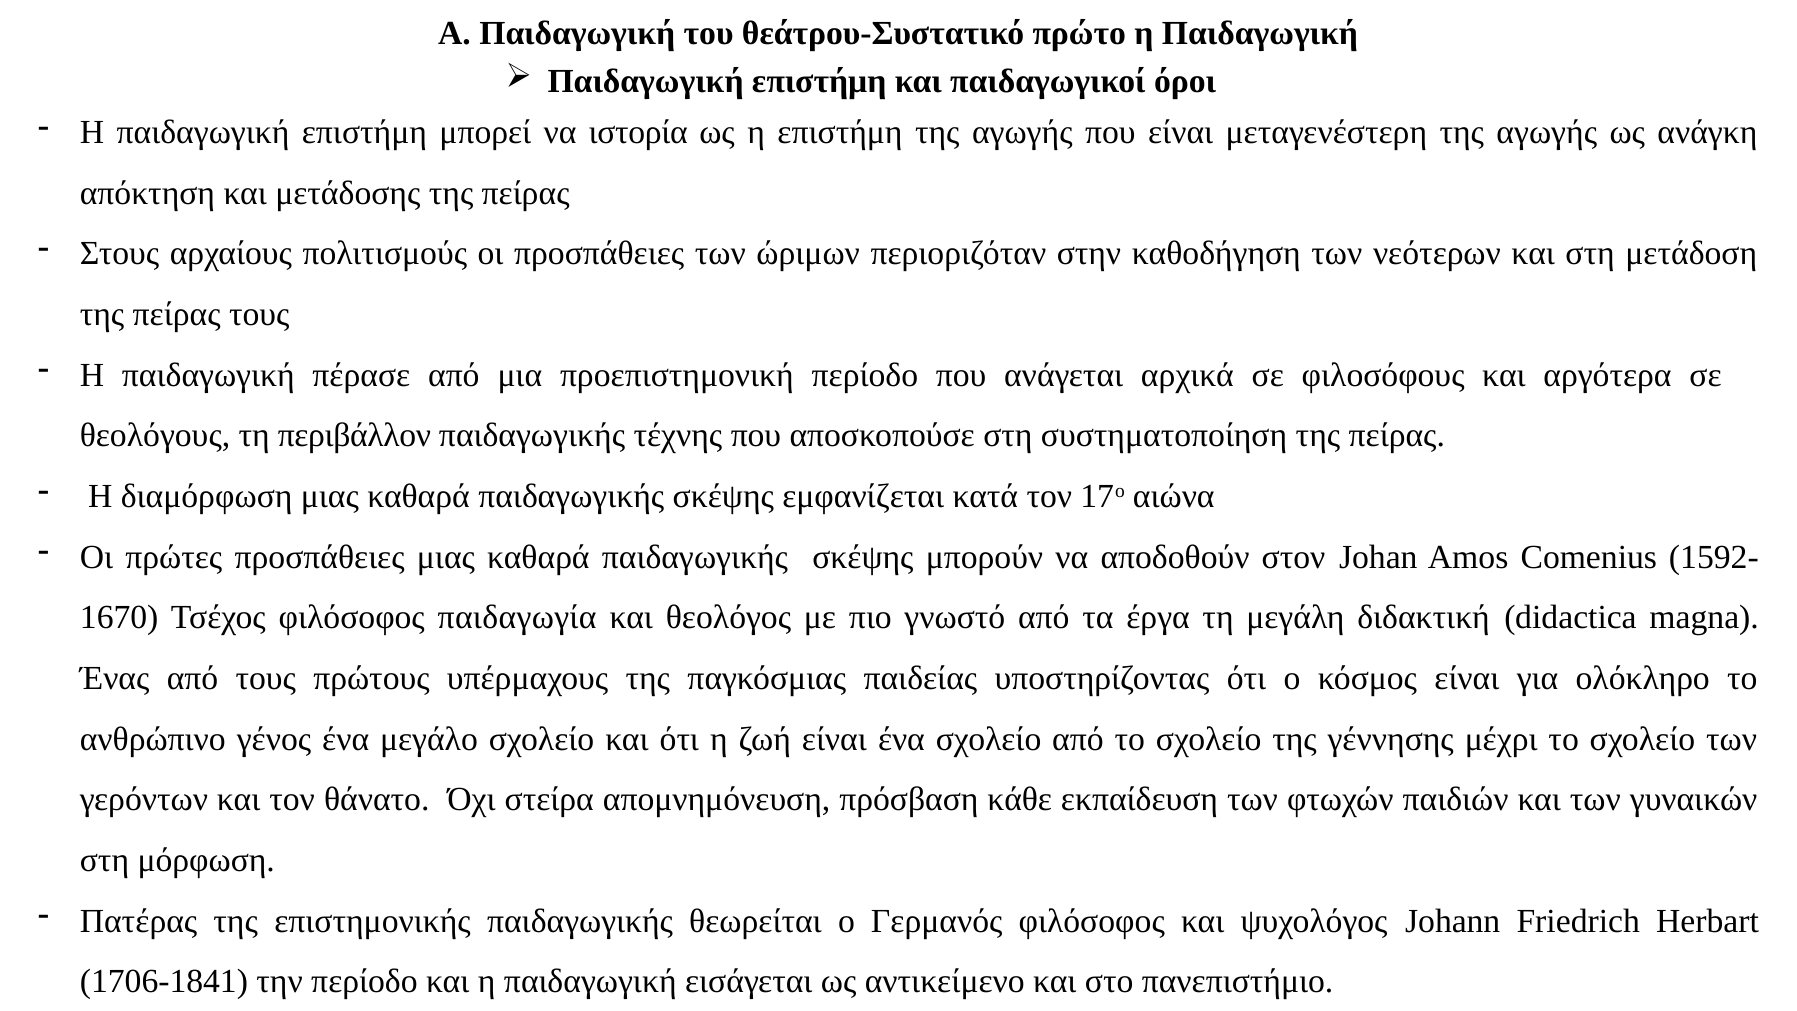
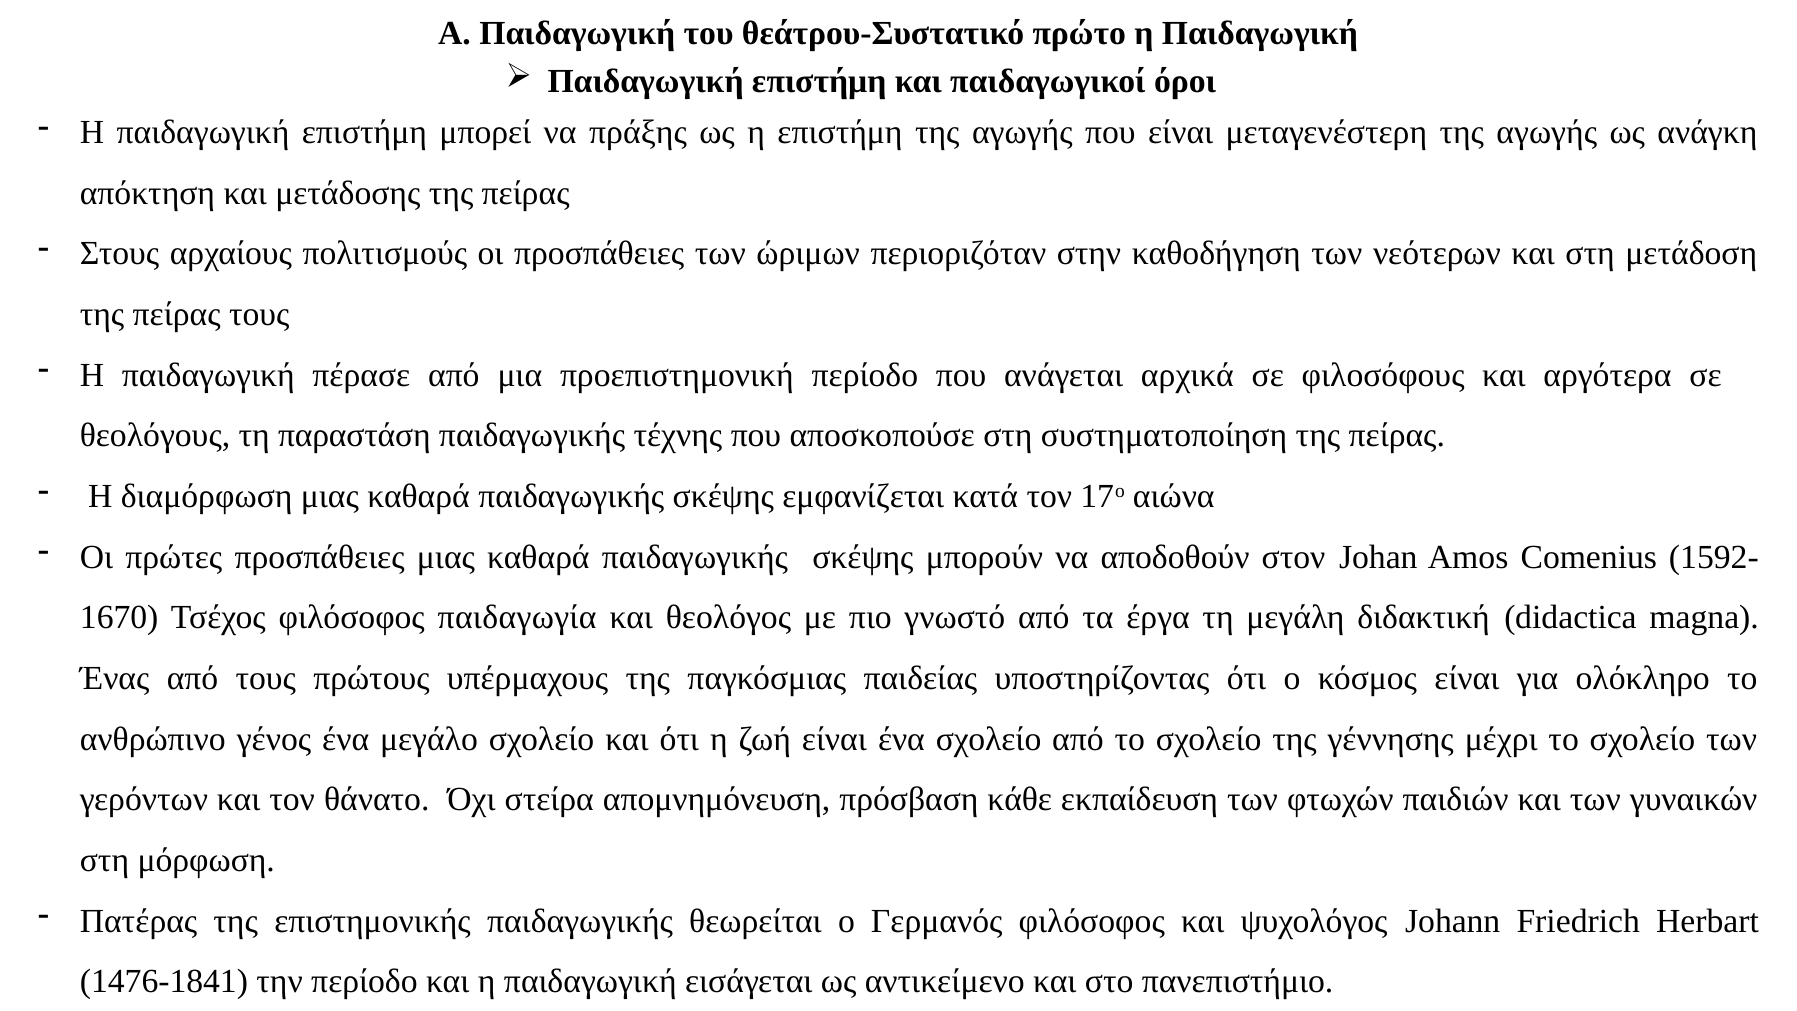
ιστορία: ιστορία -> πράξης (638, 133)
περιβάλλον: περιβάλλον -> παραστάση (354, 436)
1706-1841: 1706-1841 -> 1476-1841 (164, 982)
